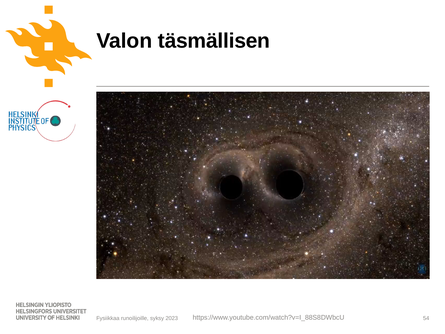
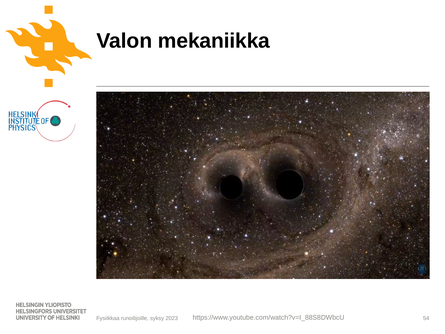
täsmällisen: täsmällisen -> mekaniikka (214, 41)
